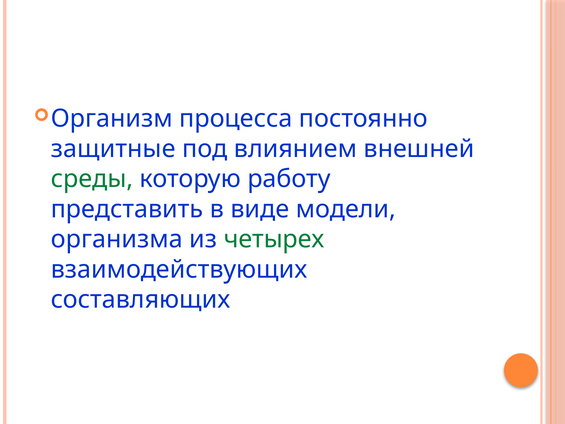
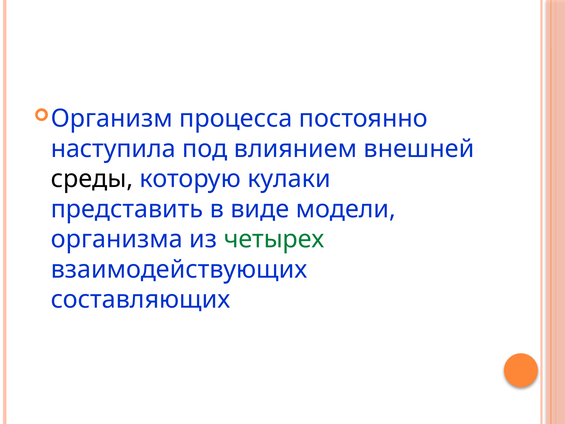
защитные: защитные -> наступила (113, 149)
среды colour: green -> black (92, 179)
работу: работу -> кулаки (289, 179)
